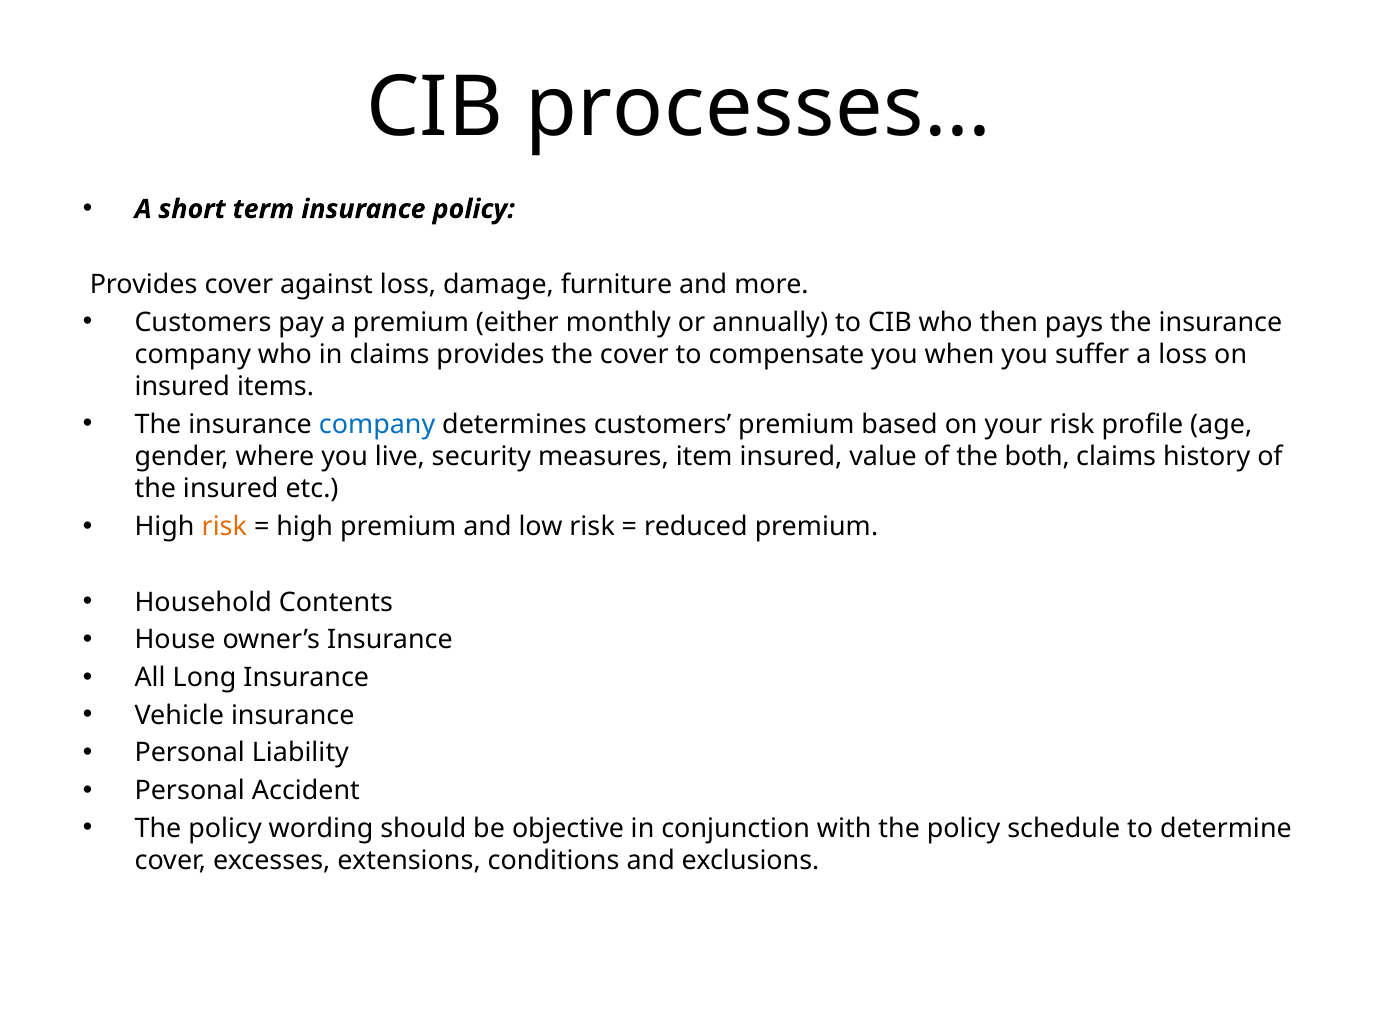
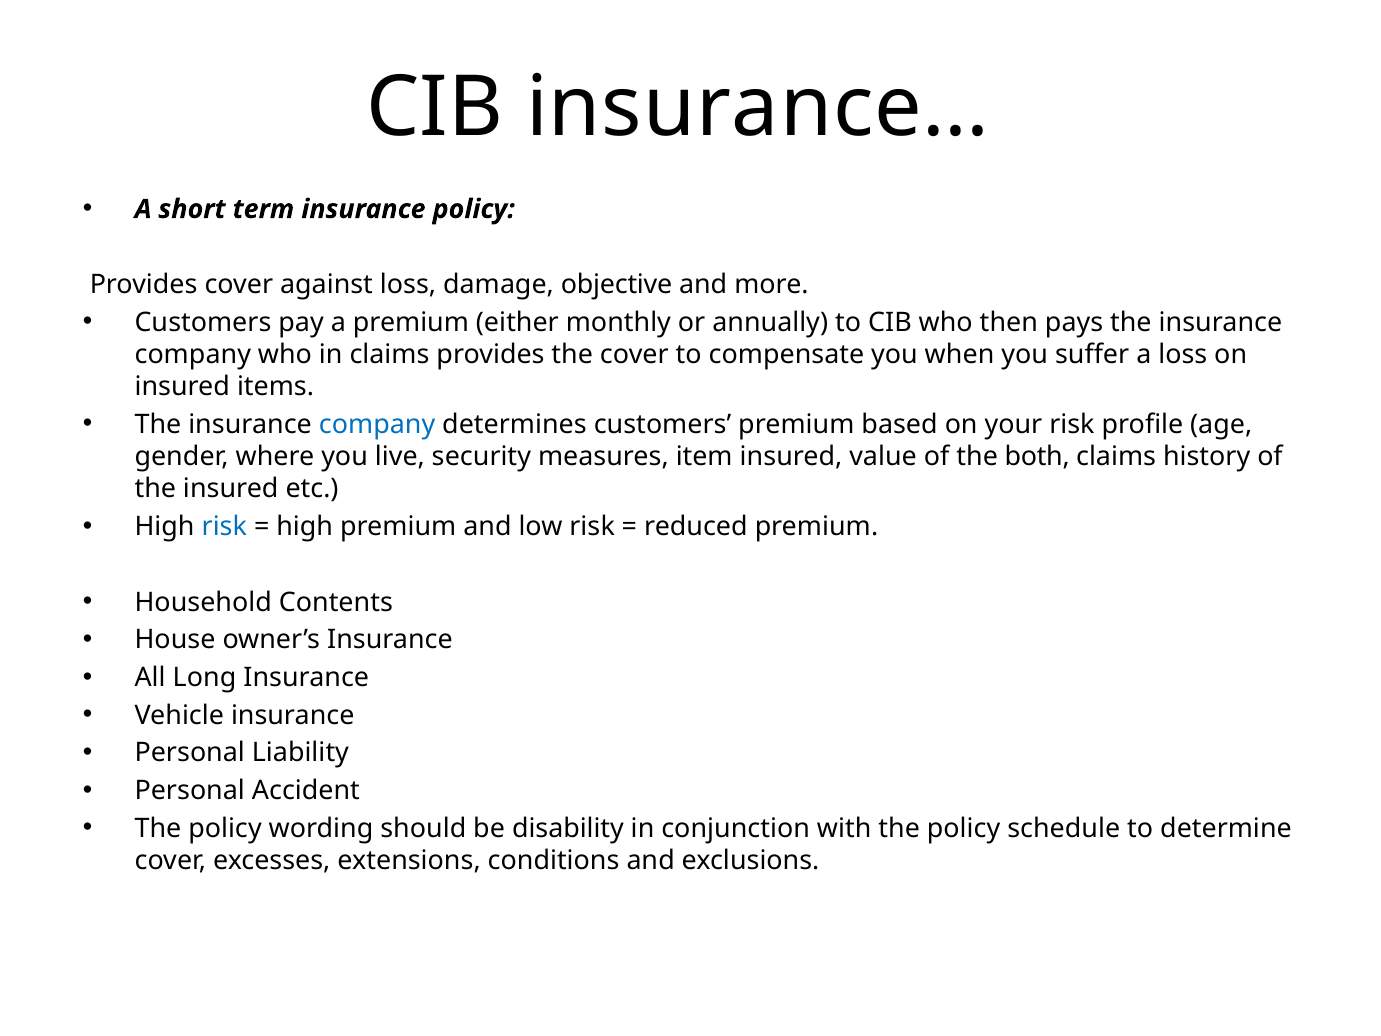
processes…: processes… -> insurance… (758, 107)
furniture: furniture -> objective (617, 284)
risk colour: orange -> blue (224, 527)
objective: objective -> disability (568, 828)
